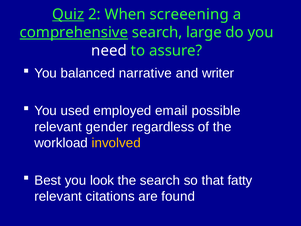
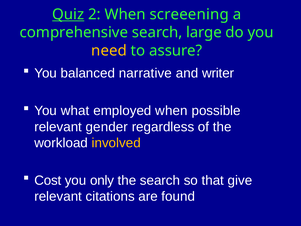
comprehensive underline: present -> none (74, 32)
need colour: white -> yellow (109, 50)
used: used -> what (75, 111)
employed email: email -> when (171, 111)
Best: Best -> Cost (48, 180)
look: look -> only (102, 180)
fatty: fatty -> give (240, 180)
